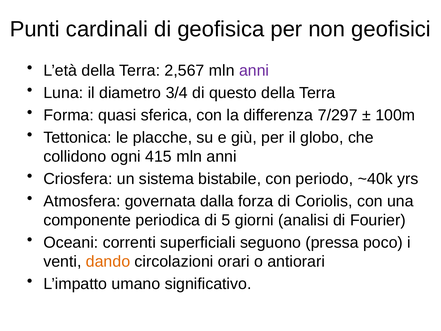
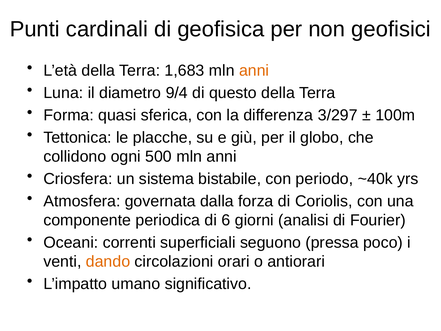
2,567: 2,567 -> 1,683 (185, 71)
anni colour: purple -> orange (254, 71)
3/4: 3/4 -> 9/4 (177, 93)
7/297: 7/297 -> 3/297 (338, 115)
415: 415 -> 500 (159, 156)
5: 5 -> 6 (226, 220)
